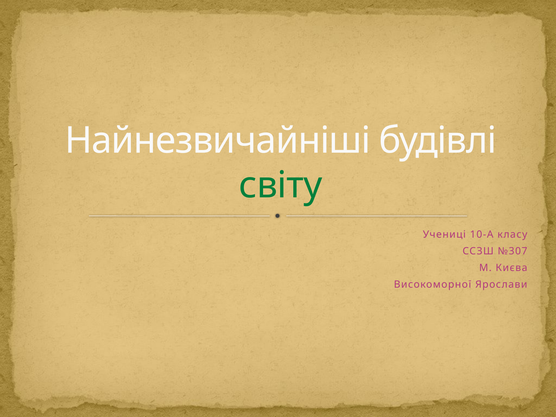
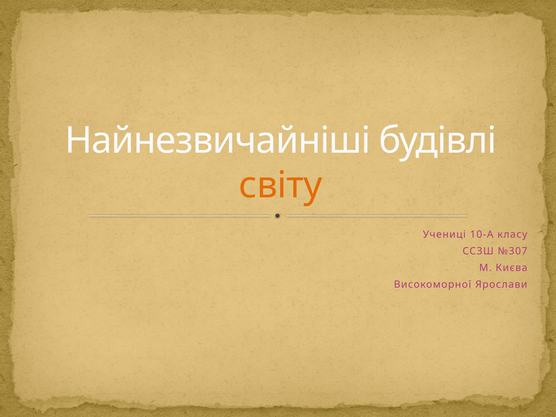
світу colour: green -> orange (281, 185)
